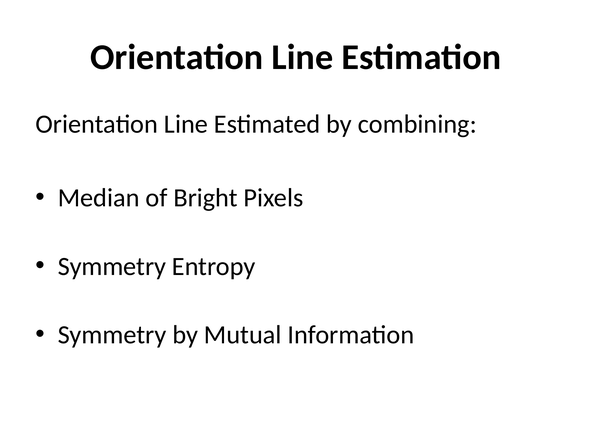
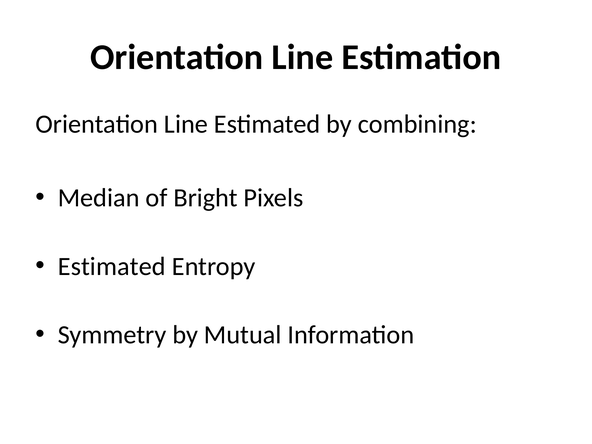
Symmetry: Symmetry -> Estimated (112, 266)
